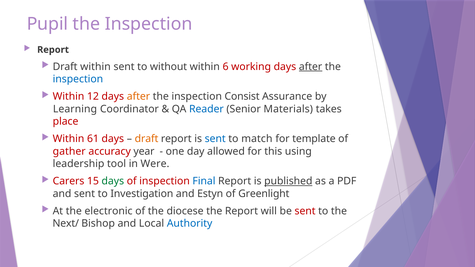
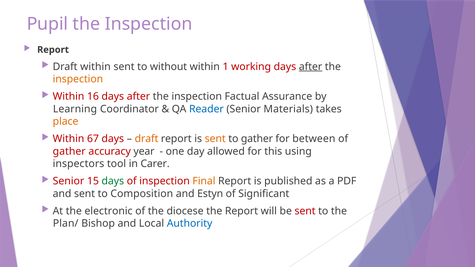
6: 6 -> 1 (226, 67)
inspection colour: blue -> orange (78, 79)
12: 12 -> 16 (93, 97)
after colour: orange -> red (138, 97)
Consist: Consist -> Factual (242, 97)
place colour: red -> orange (66, 121)
61: 61 -> 67 (93, 139)
sent colour: blue -> orange (215, 139)
to match: match -> gather (257, 139)
template: template -> between (314, 139)
leadership: leadership -> inspectors (79, 164)
Were: Were -> Carer (155, 164)
Carers: Carers -> Senior (68, 181)
Final colour: blue -> orange (204, 181)
published underline: present -> none (288, 181)
Investigation: Investigation -> Composition (142, 194)
Greenlight: Greenlight -> Significant (264, 194)
Next/: Next/ -> Plan/ (66, 224)
